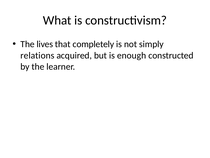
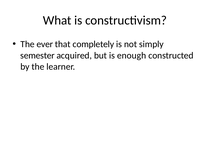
lives: lives -> ever (45, 44)
relations: relations -> semester (37, 55)
